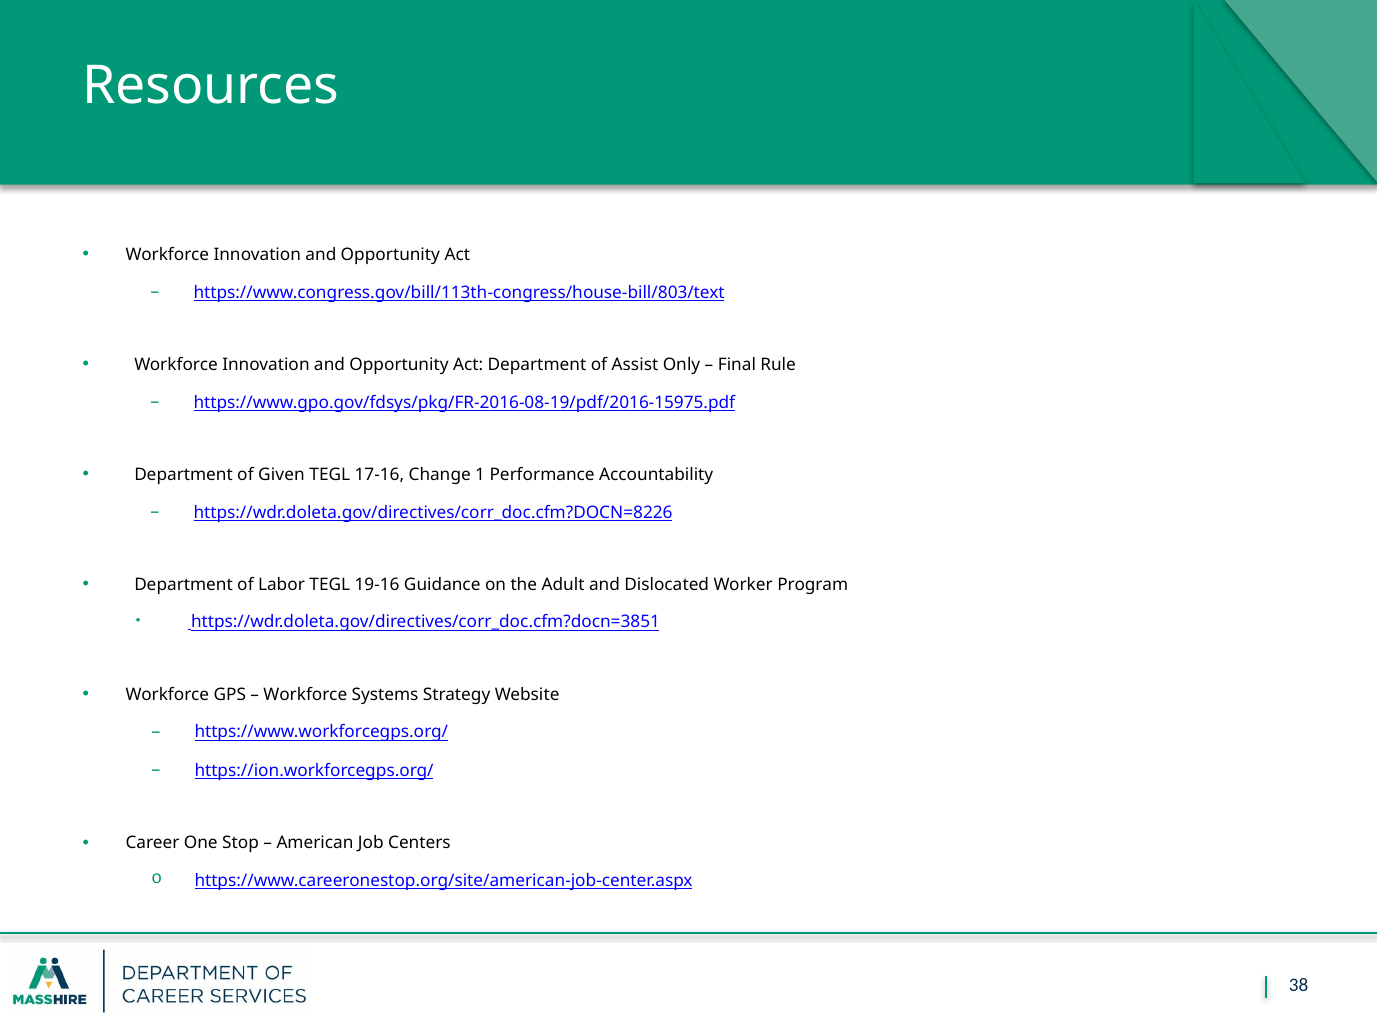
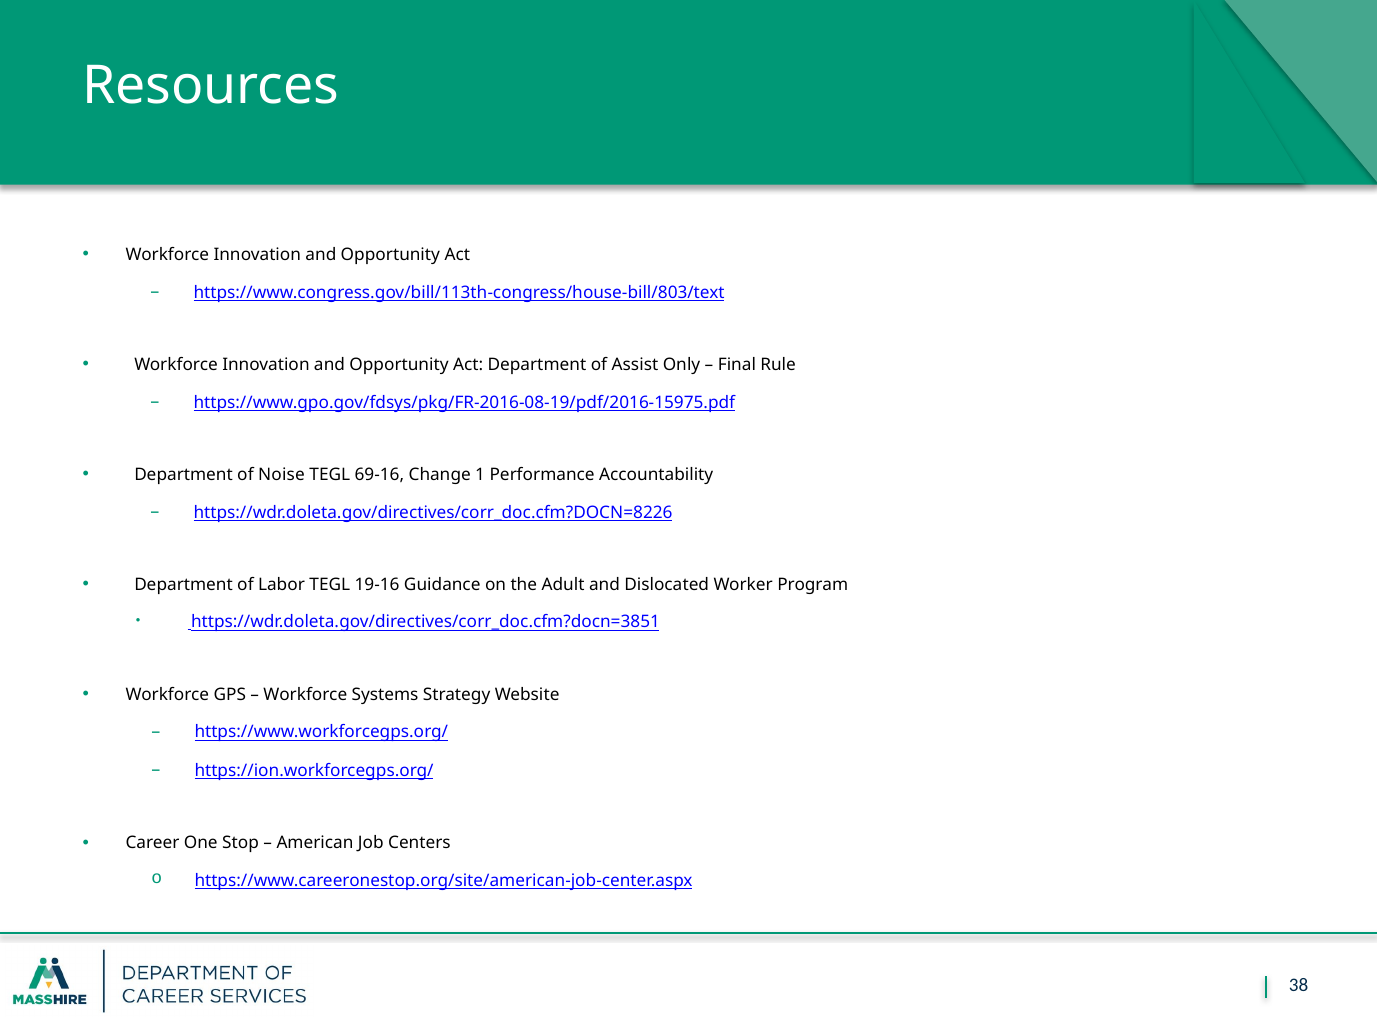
Given: Given -> Noise (281, 475)
17-16: 17-16 -> 69-16 (379, 475)
